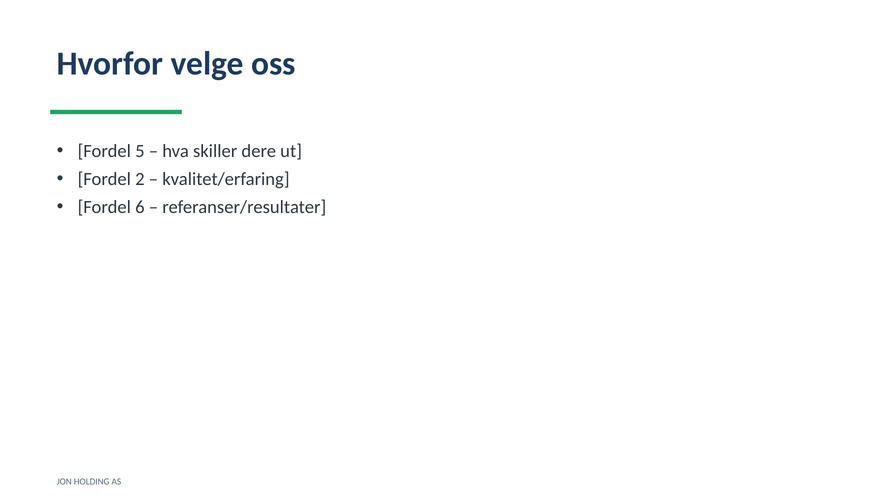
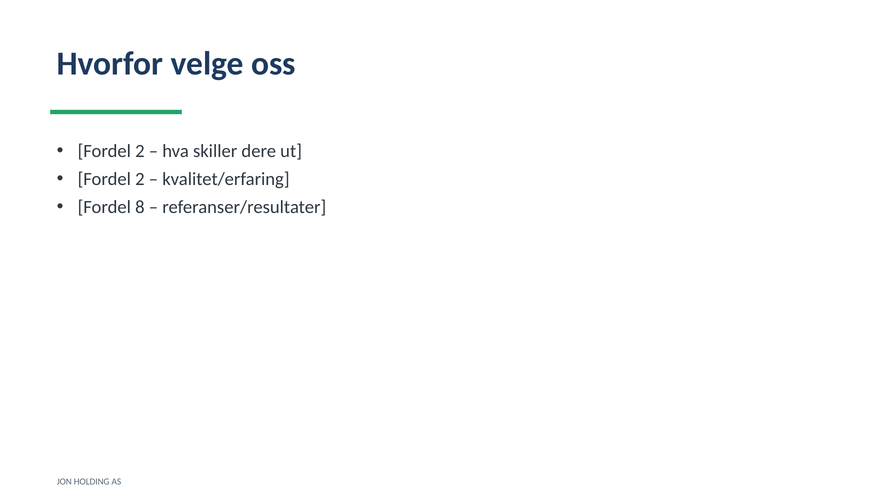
5: 5 -> 2 (140, 151)
6: 6 -> 8 (140, 207)
